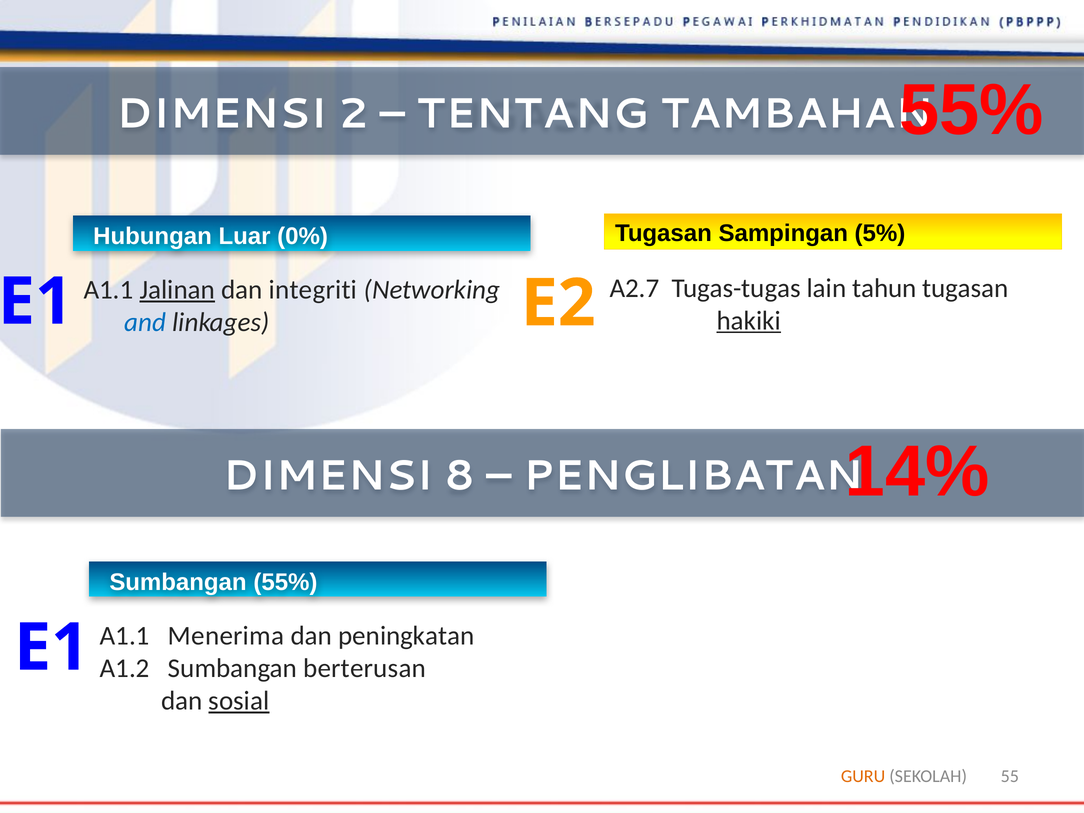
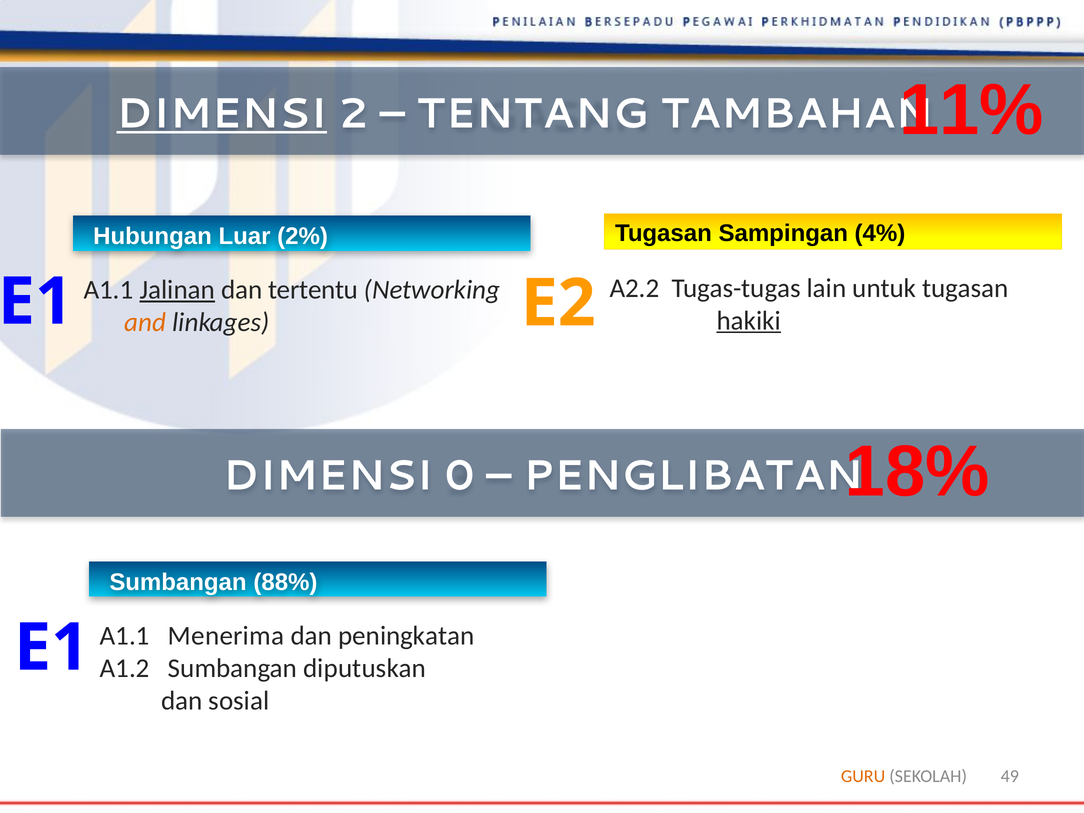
55%: 55% -> 11% (971, 110)
DIMENSI underline: none -> present (222, 114)
0%: 0% -> 2% (303, 236)
5%: 5% -> 4% (880, 233)
A2.7: A2.7 -> A2.2 (634, 288)
tahun: tahun -> untuk (884, 288)
integriti: integriti -> tertentu (313, 290)
and colour: blue -> orange (145, 322)
14%: 14% -> 18% (917, 472)
8: 8 -> 0 (460, 476)
Sumbangan 55%: 55% -> 88% (285, 582)
berterusan: berterusan -> diputuskan (365, 668)
sosial underline: present -> none (239, 701)
55: 55 -> 49 (1010, 776)
